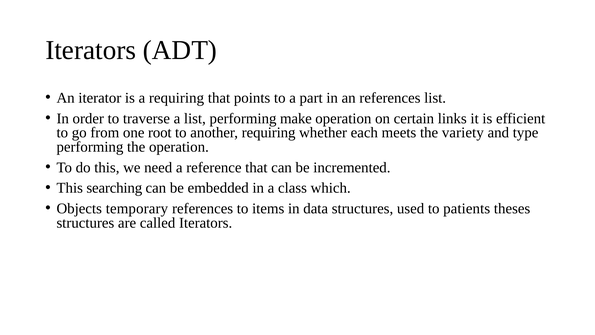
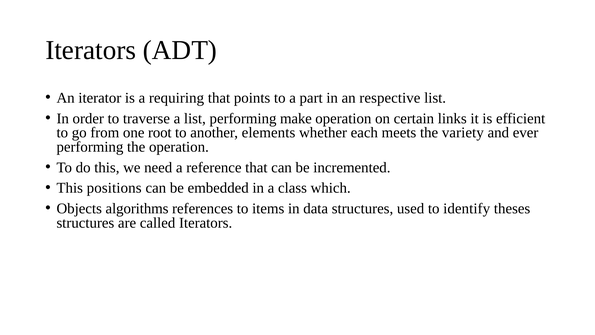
an references: references -> respective (390, 98)
another requiring: requiring -> elements (269, 133)
type: type -> ever (526, 133)
searching: searching -> positions (114, 188)
temporary: temporary -> algorithms (137, 208)
patients: patients -> identify (467, 208)
